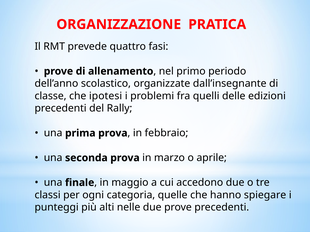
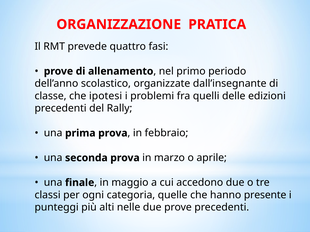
spiegare: spiegare -> presente (265, 195)
